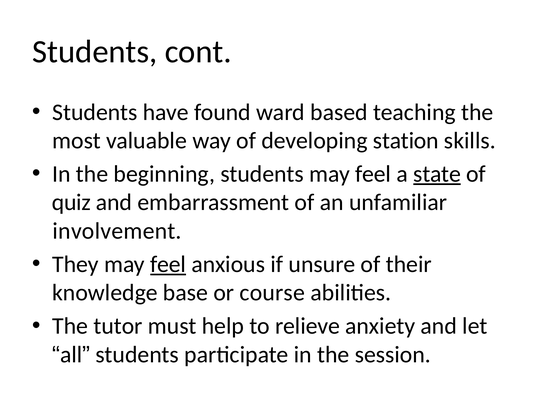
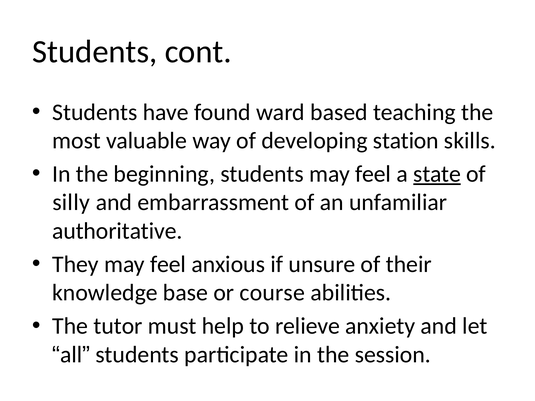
quiz: quiz -> silly (71, 203)
involvement: involvement -> authoritative (117, 231)
feel underline: present -> none (168, 264)
